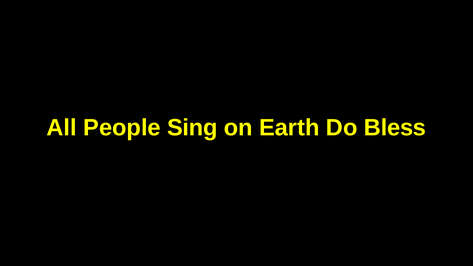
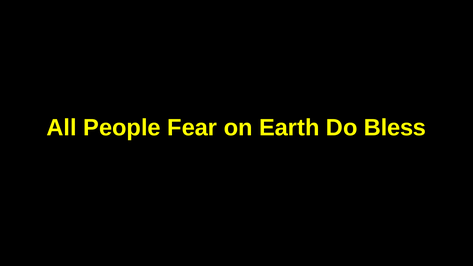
Sing: Sing -> Fear (192, 128)
